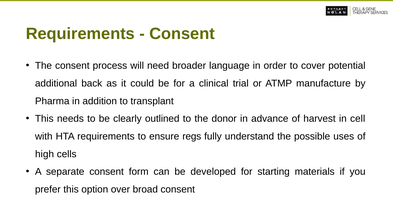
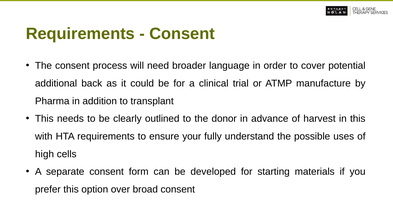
in cell: cell -> this (358, 119)
regs: regs -> your (192, 136)
